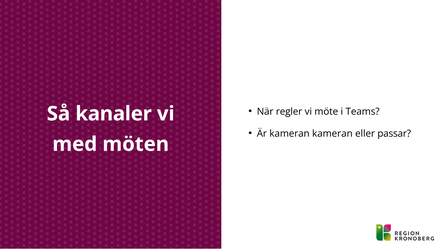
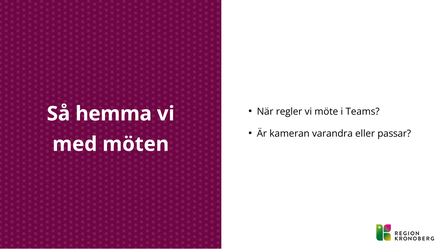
kanaler: kanaler -> hemma (114, 114)
kameran kameran: kameran -> varandra (332, 134)
